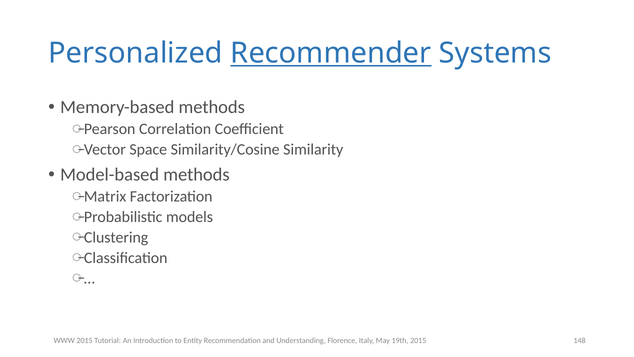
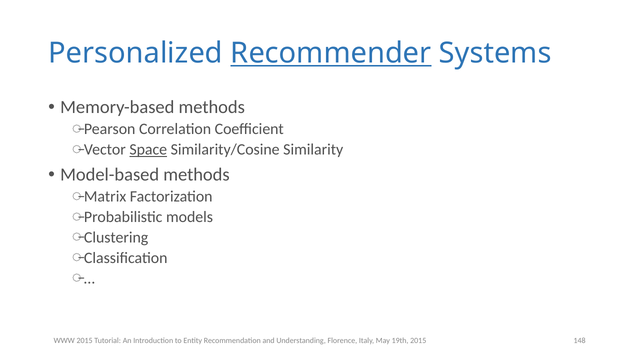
Space underline: none -> present (148, 149)
